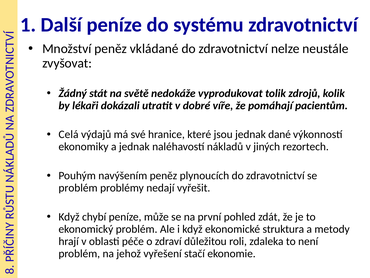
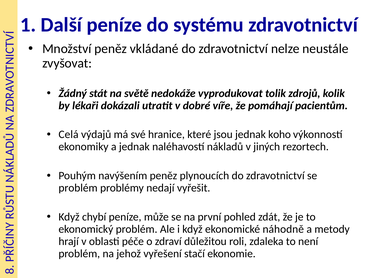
dané: dané -> koho (280, 134)
struktura: struktura -> náhodně (283, 229)
